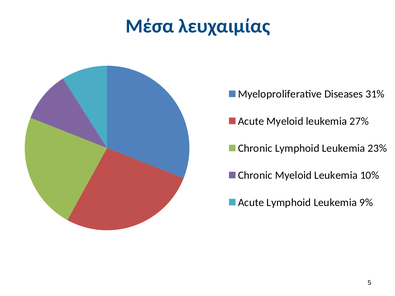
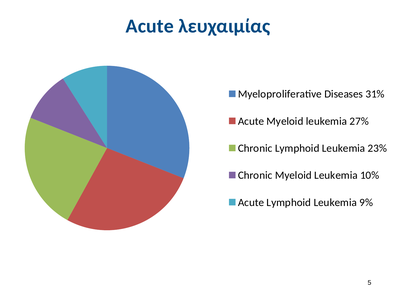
Μέσα: Μέσα -> Acute (150, 26)
